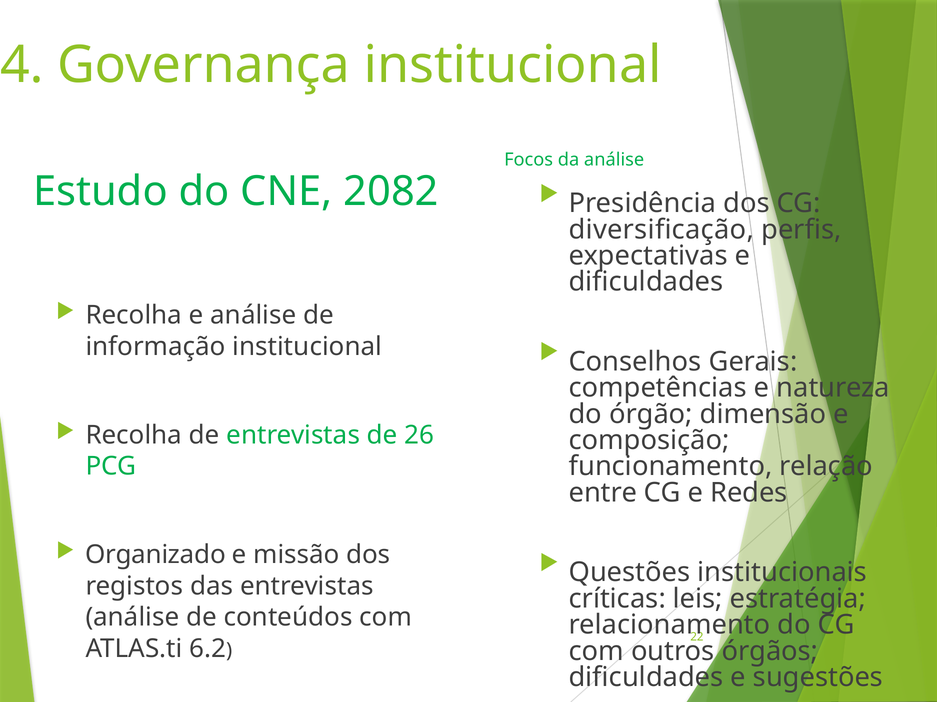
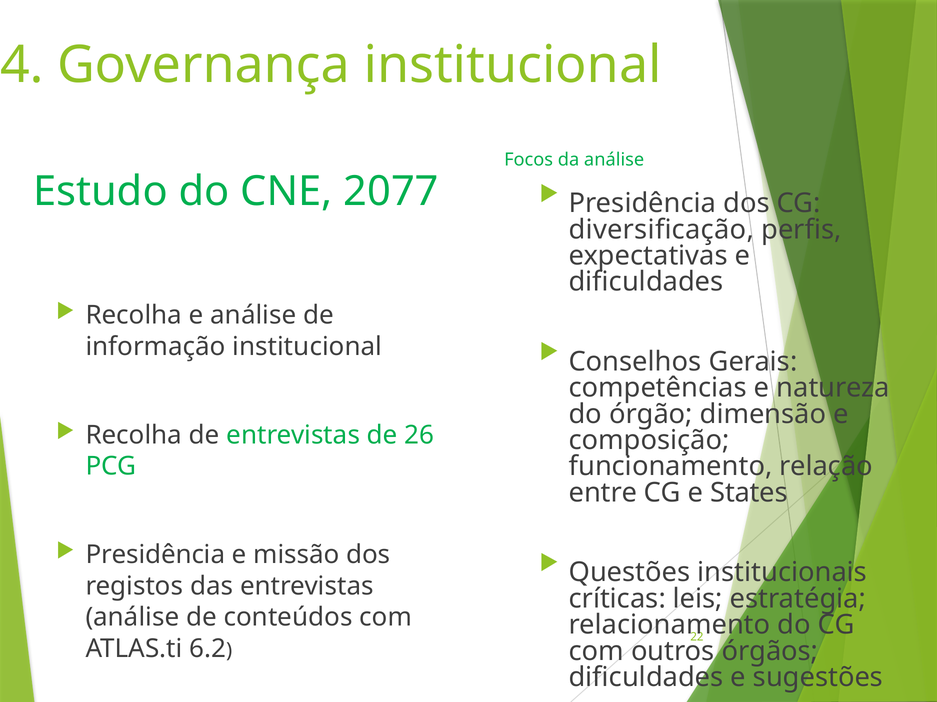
2082: 2082 -> 2077 (391, 192)
Redes: Redes -> States (749, 493)
Organizado: Organizado -> Presidência (155, 555)
